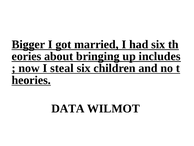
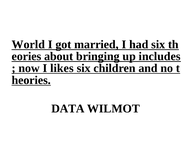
Bigger: Bigger -> World (28, 44)
steal: steal -> likes (62, 68)
